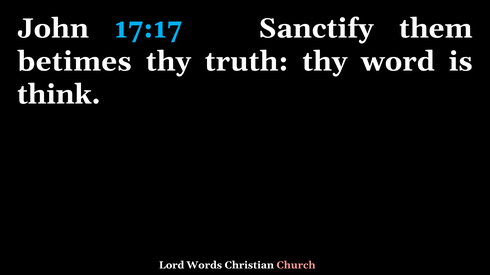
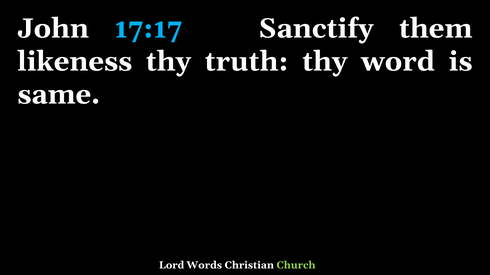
betimes: betimes -> likeness (75, 62)
think: think -> same (59, 95)
Church colour: pink -> light green (296, 266)
